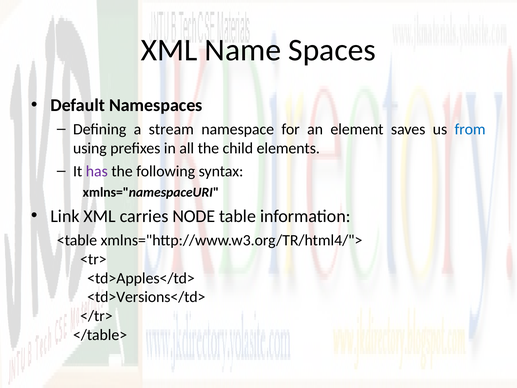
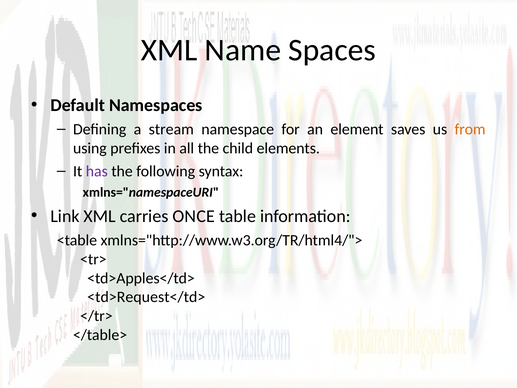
from colour: blue -> orange (470, 129)
NODE: NODE -> ONCE (194, 216)
<td>Versions</td>: <td>Versions</td> -> <td>Request</td> (146, 297)
